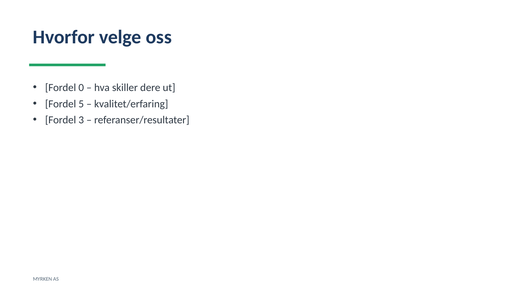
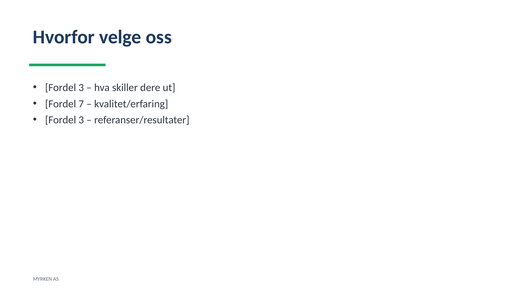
0: 0 -> 3 (81, 88)
5: 5 -> 7 (81, 104)
